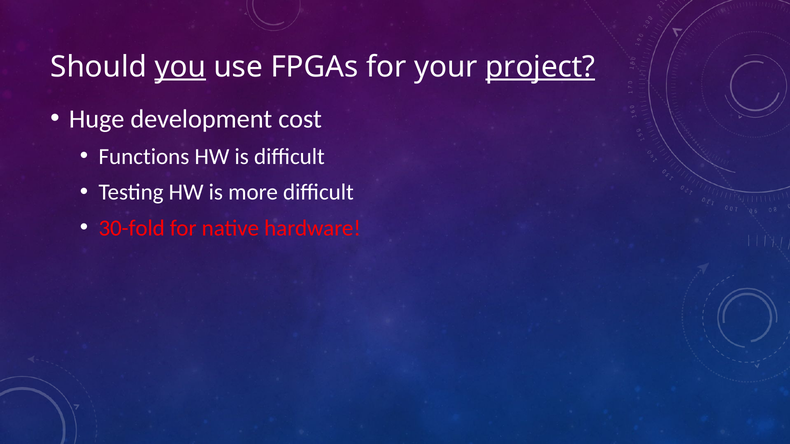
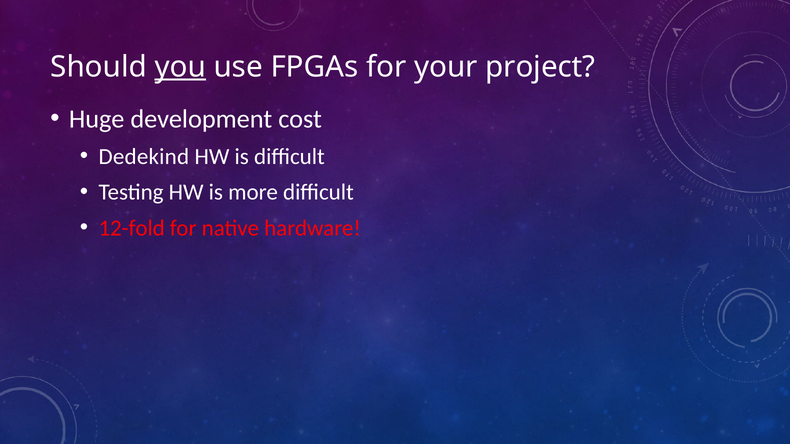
project underline: present -> none (540, 67)
Functions: Functions -> Dedekind (144, 157)
30-fold: 30-fold -> 12-fold (132, 228)
